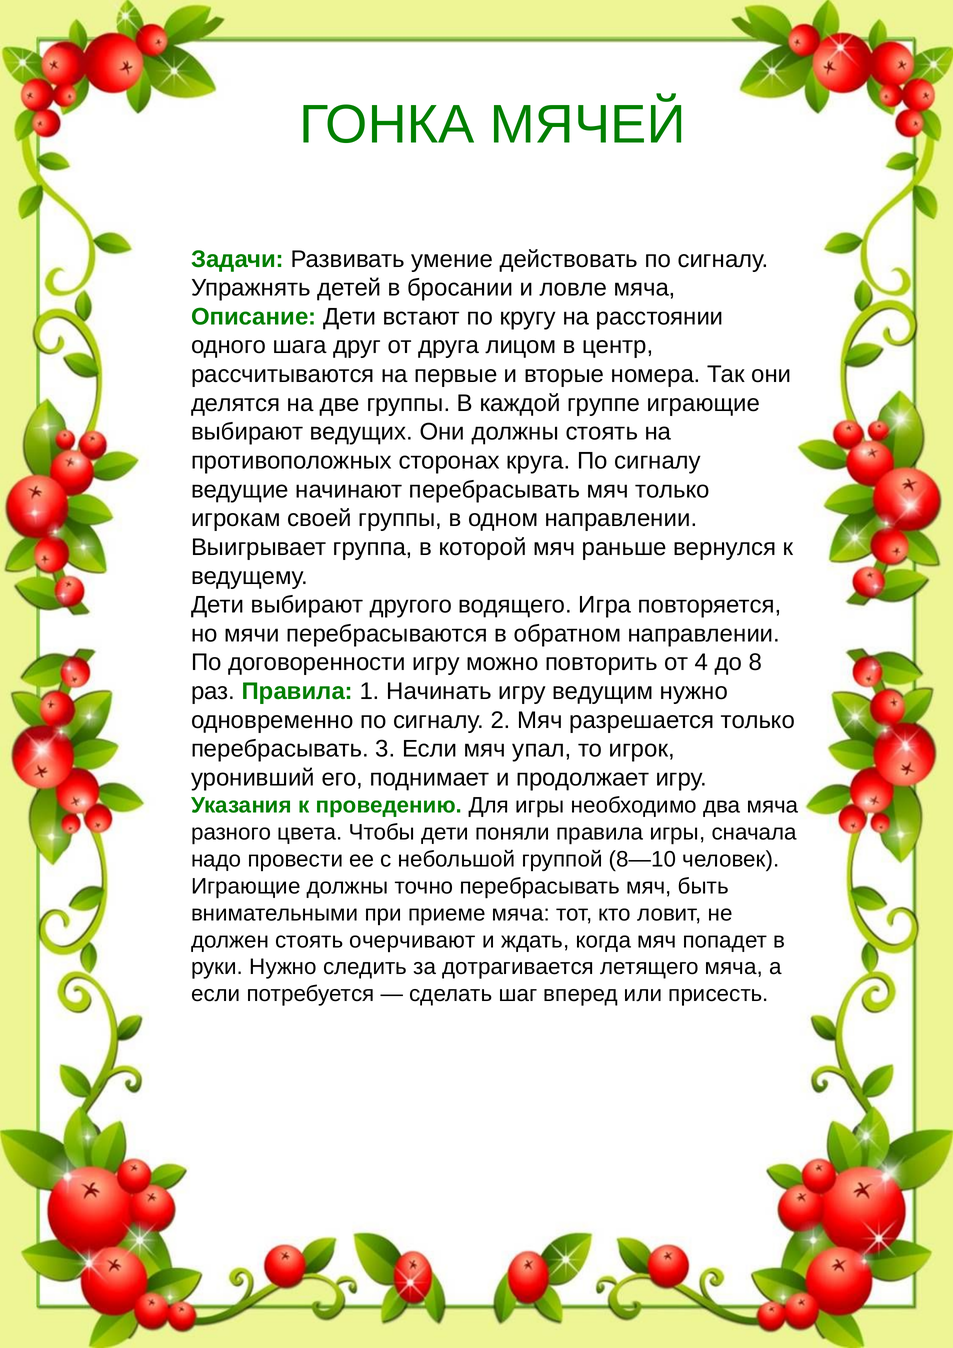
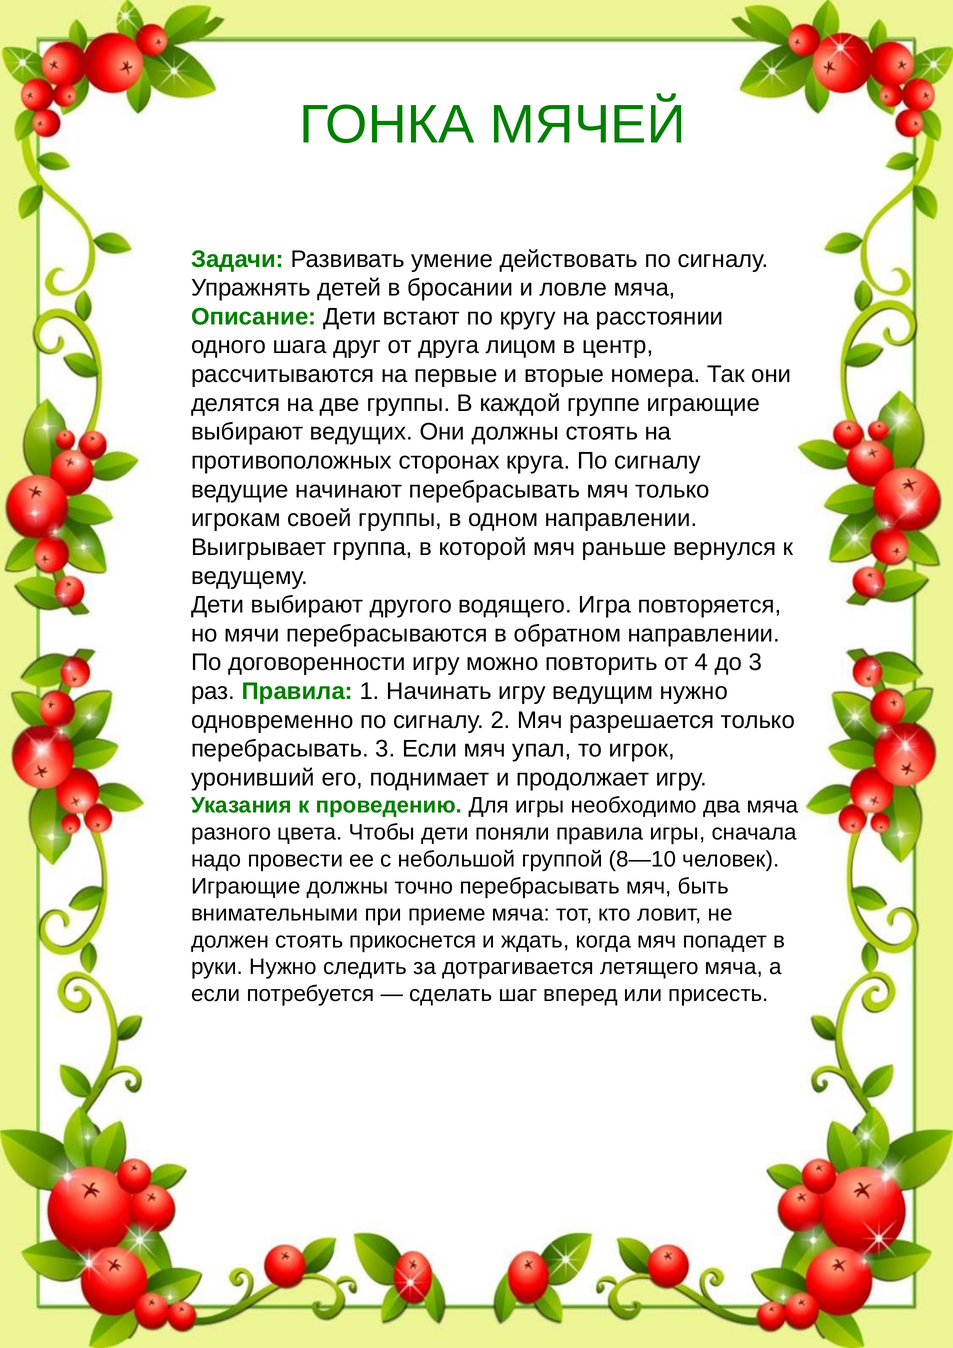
до 8: 8 -> 3 (756, 662)
очерчивают: очерчивают -> прикоснется (413, 940)
